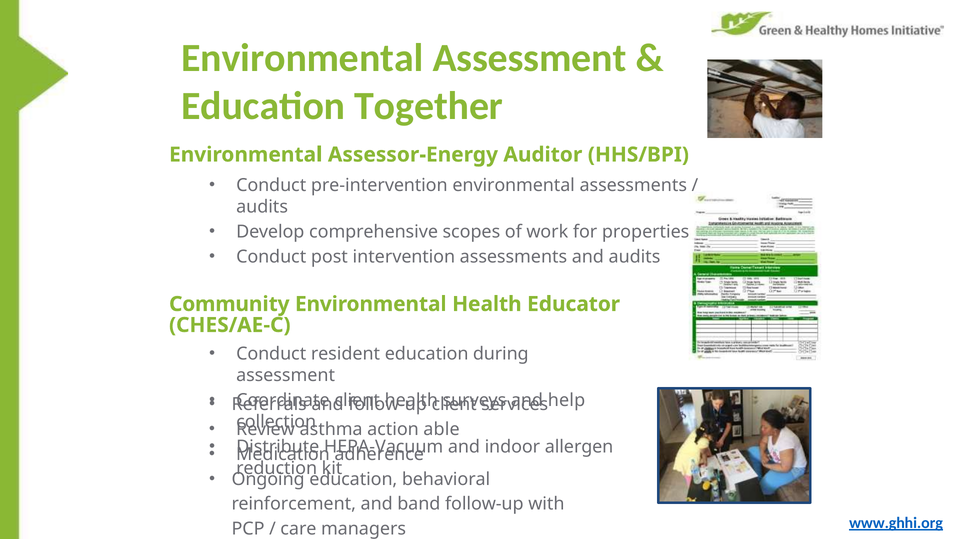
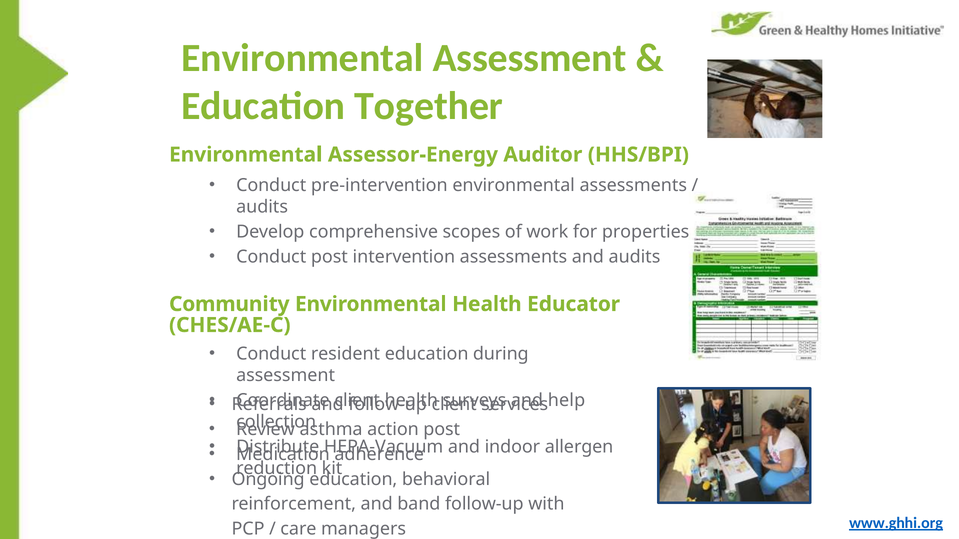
action able: able -> post (442, 430)
